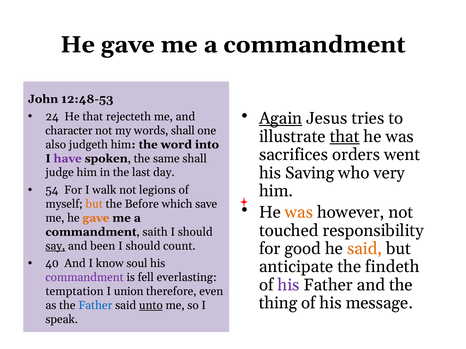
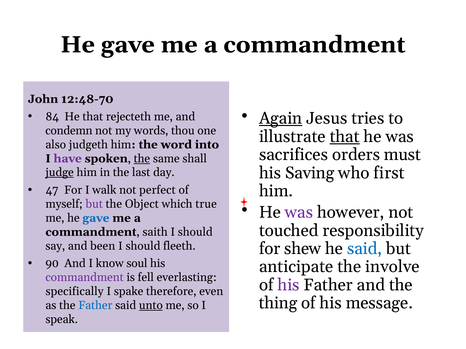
12:48-53: 12:48-53 -> 12:48-70 (87, 99)
24: 24 -> 84 (52, 117)
character: character -> condemn (69, 131)
words shall: shall -> thou (183, 131)
went: went -> must (402, 155)
the underline: none -> present (142, 159)
very: very -> first (389, 173)
judge underline: none -> present (60, 173)
54: 54 -> 47 (52, 190)
legions: legions -> perfect (157, 190)
but colour: orange -> purple (94, 204)
Before: Before -> Object (142, 204)
save: save -> true (206, 204)
was colour: orange -> purple (299, 213)
gave colour: orange -> blue (96, 218)
say underline: present -> none (55, 246)
count: count -> fleeth (179, 246)
good: good -> shew (303, 249)
said colour: orange -> blue (364, 249)
40: 40 -> 90 (52, 264)
findeth: findeth -> involve (392, 267)
temptation: temptation -> specifically (75, 292)
union: union -> spake (129, 292)
